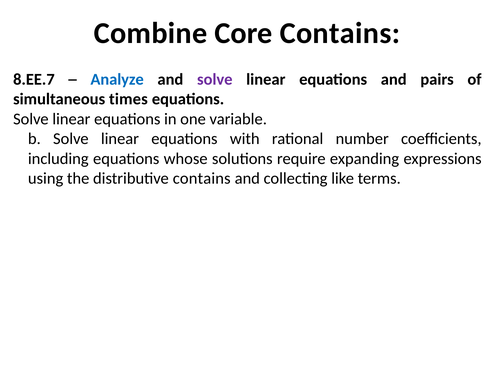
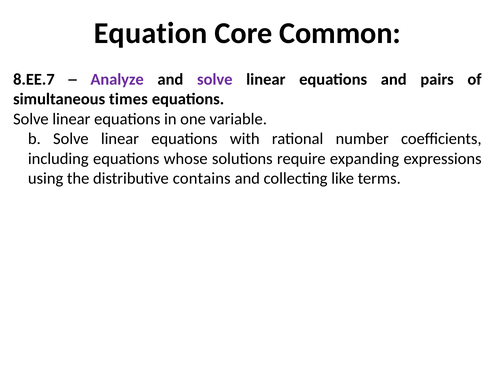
Combine: Combine -> Equation (151, 33)
Core Contains: Contains -> Common (340, 33)
Analyze colour: blue -> purple (117, 79)
